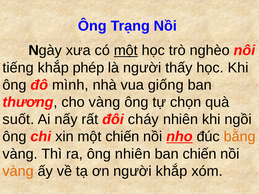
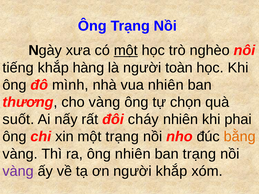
phép: phép -> hàng (88, 68)
thấy: thấy -> toàn (179, 68)
vua giống: giống -> nhiên (166, 85)
ngồi: ngồi -> phai (238, 120)
một chiến: chiến -> trạng (122, 137)
nho underline: present -> none (179, 137)
ban chiến: chiến -> trạng (199, 154)
vàng colour: orange -> purple (18, 171)
